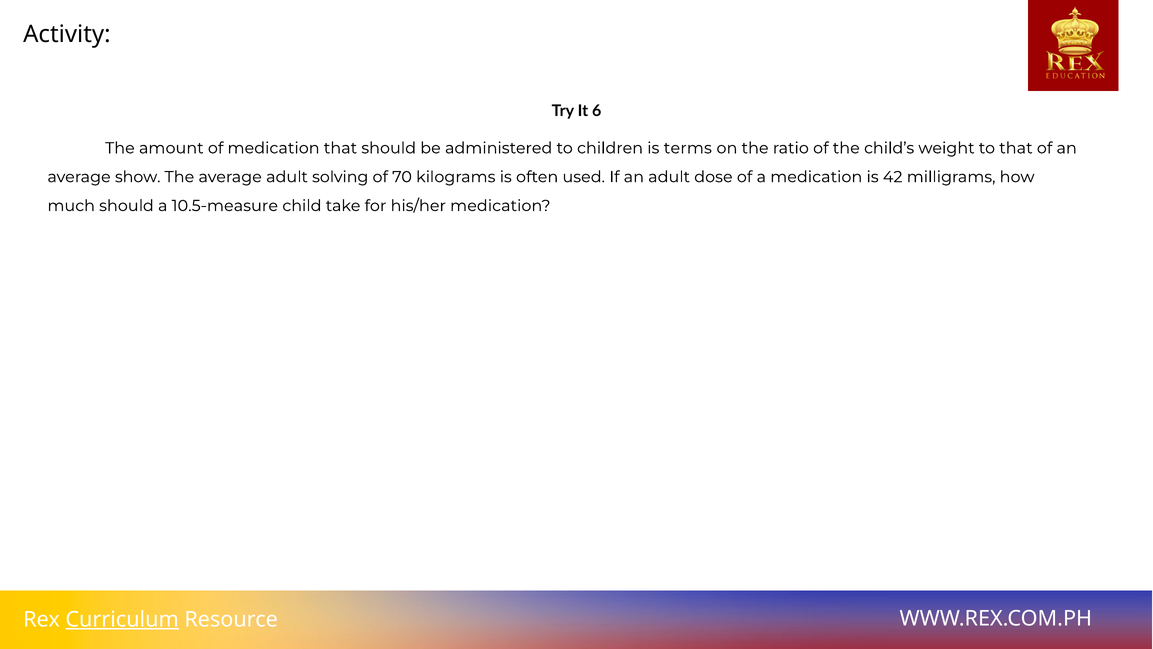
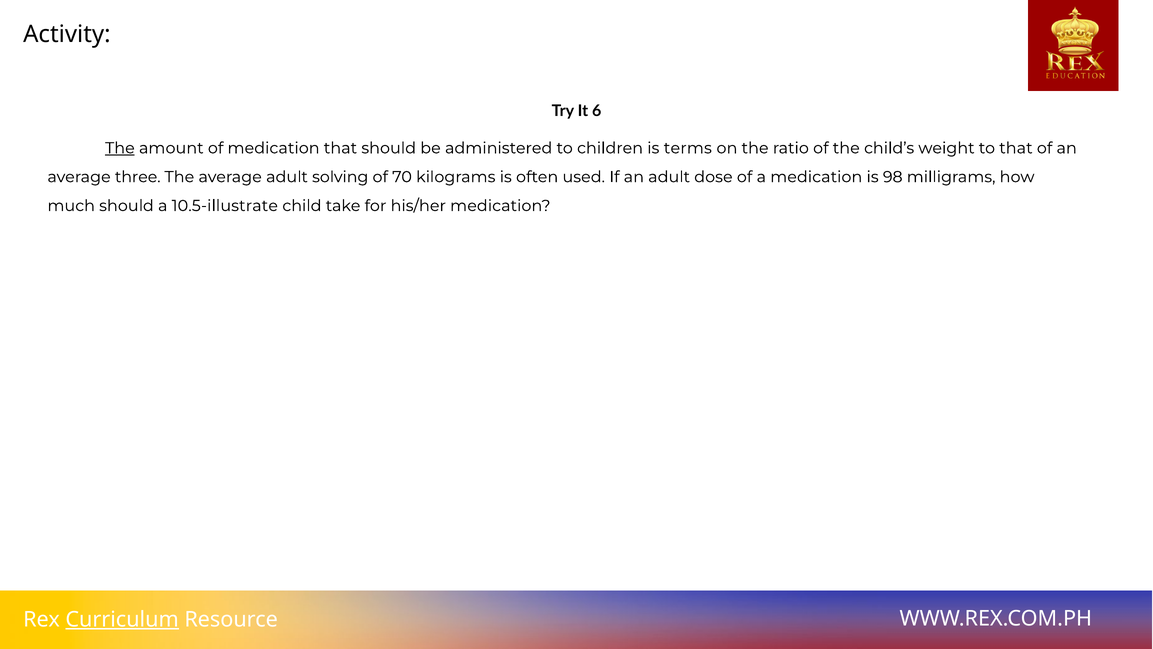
The underline: none -> present (120, 148)
show: show -> three (138, 177)
42: 42 -> 98 (893, 177)
10.5-measure: 10.5-measure -> 10.5-illustrate (225, 206)
